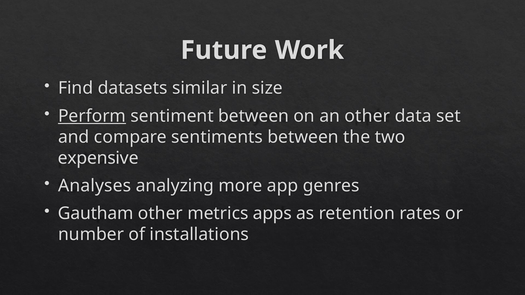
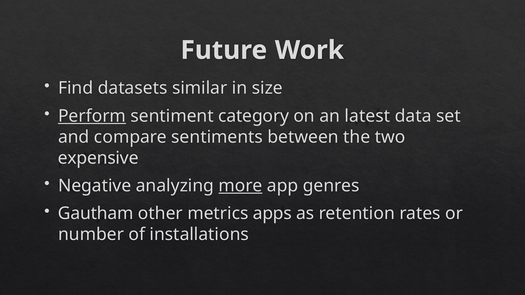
sentiment between: between -> category (254, 116)
an other: other -> latest (367, 116)
Analyses: Analyses -> Negative (95, 186)
more underline: none -> present (241, 186)
